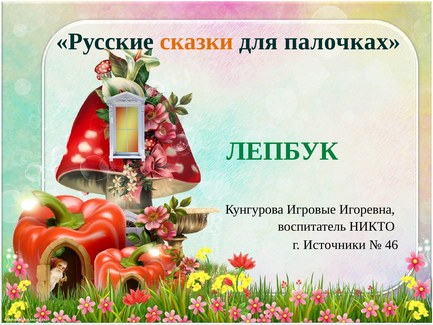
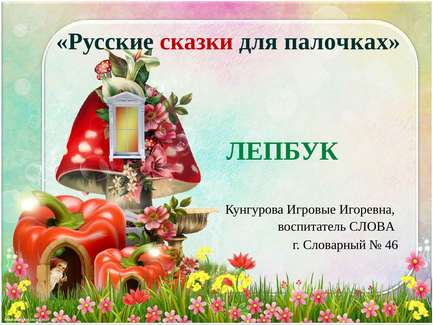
сказки colour: orange -> red (197, 41)
НИКТО: НИКТО -> СЛОВА (372, 226)
Источники: Источники -> Словарный (335, 245)
